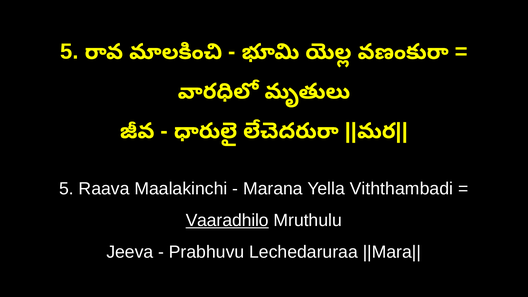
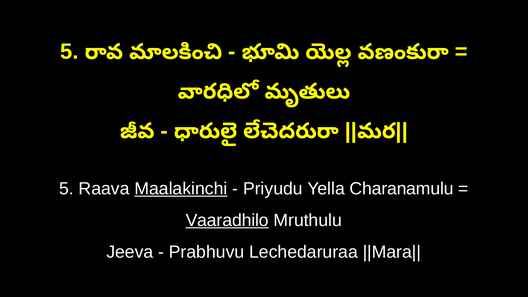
Maalakinchi underline: none -> present (181, 189)
Marana: Marana -> Priyudu (273, 189)
Viththambadi: Viththambadi -> Charanamulu (402, 189)
